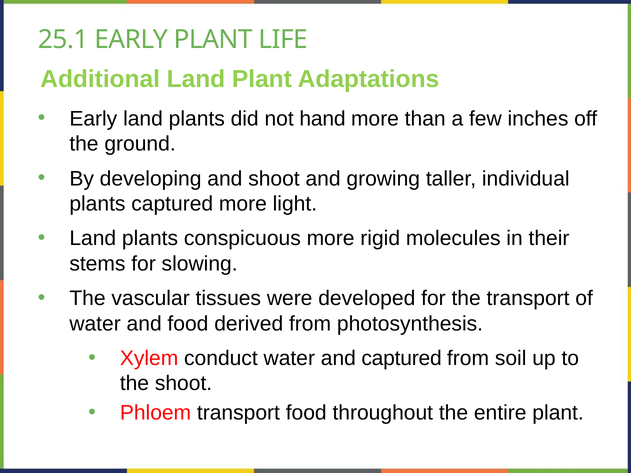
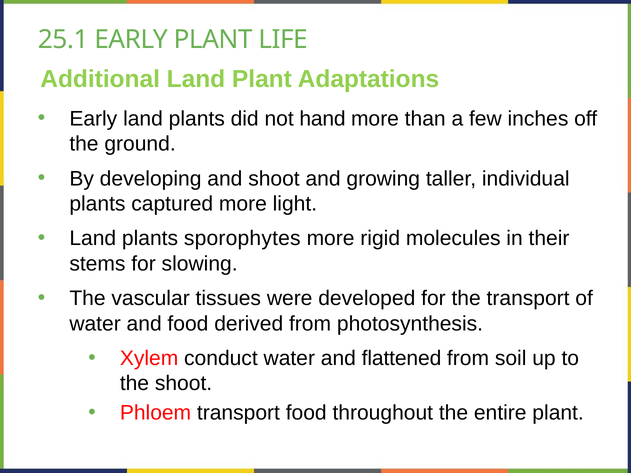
conspicuous: conspicuous -> sporophytes (242, 239)
and captured: captured -> flattened (402, 358)
